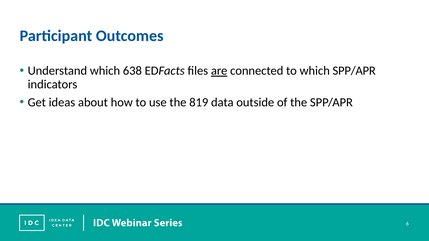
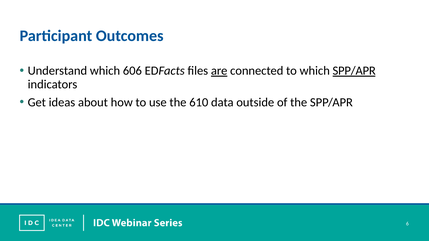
638: 638 -> 606 (132, 71)
SPP/APR underline: none -> present (354, 71)
819: 819 -> 610 (199, 102)
